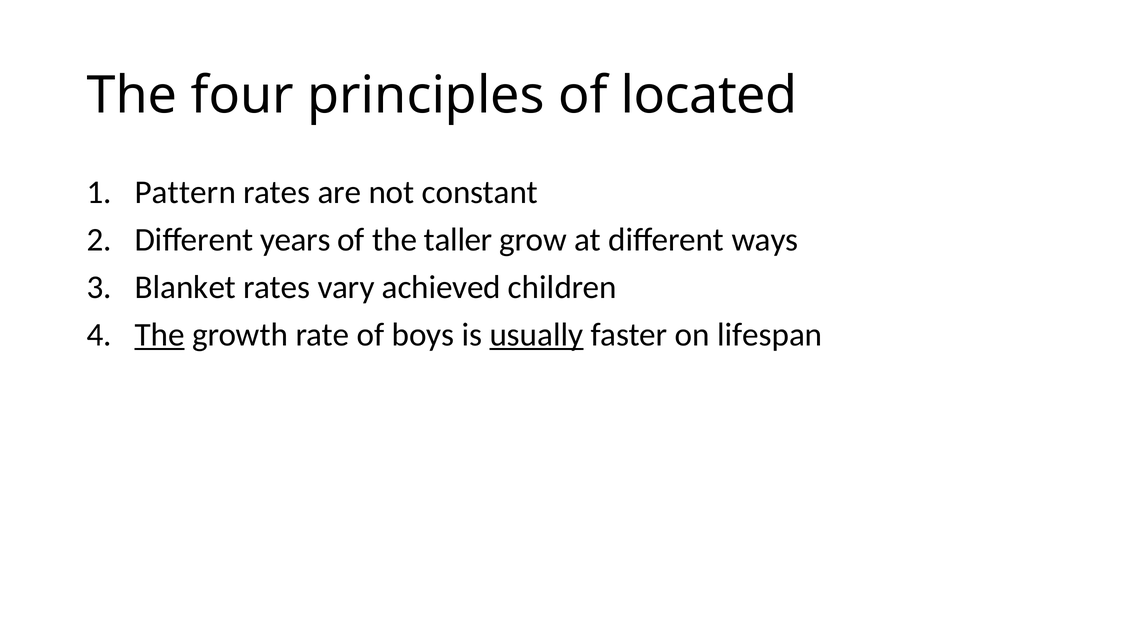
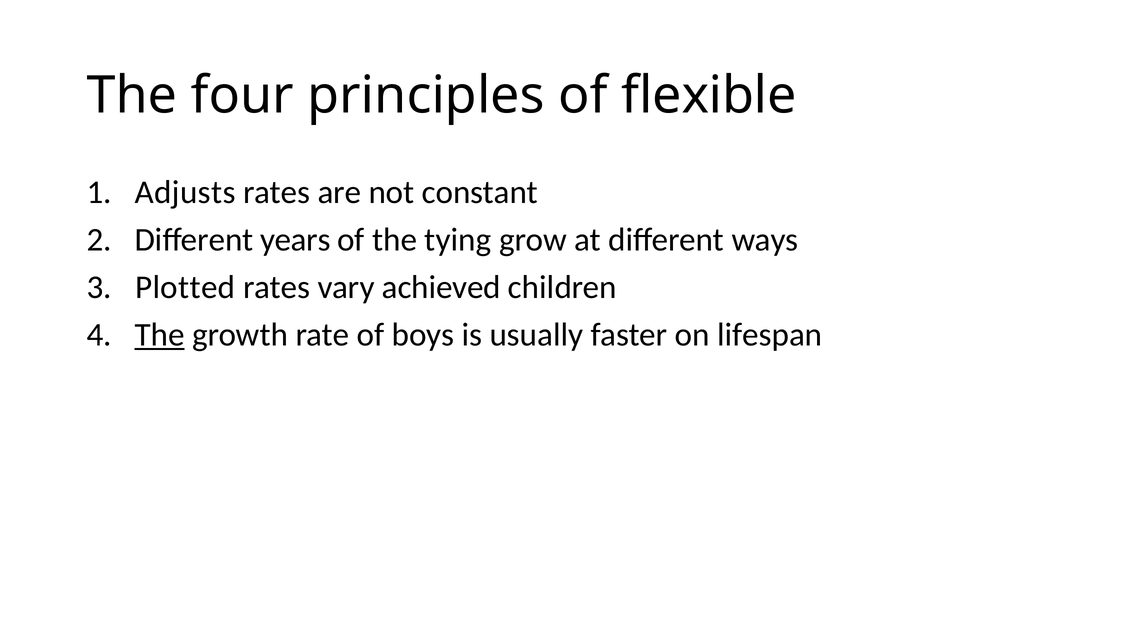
located: located -> flexible (709, 96)
Pattern: Pattern -> Adjusts (185, 192)
taller: taller -> tying (458, 240)
Blanket: Blanket -> Plotted (185, 288)
usually underline: present -> none (536, 335)
